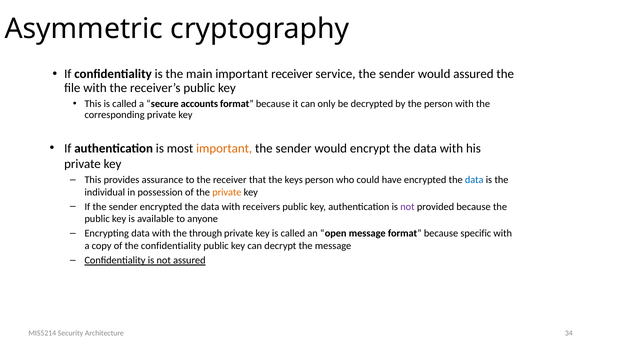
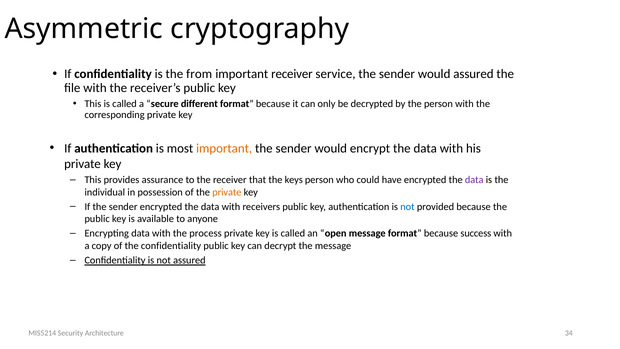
main: main -> from (199, 74)
accounts: accounts -> different (199, 104)
data colour: blue -> purple (474, 180)
not colour: purple -> blue (407, 206)
through: through -> process (206, 233)
specific: specific -> success (476, 233)
